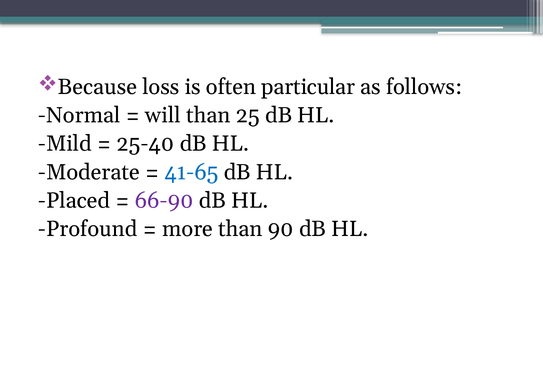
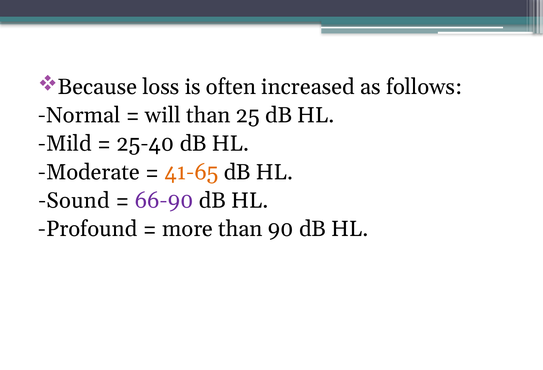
particular: particular -> increased (308, 87)
41-65 colour: blue -> orange (191, 172)
Placed: Placed -> Sound (74, 201)
